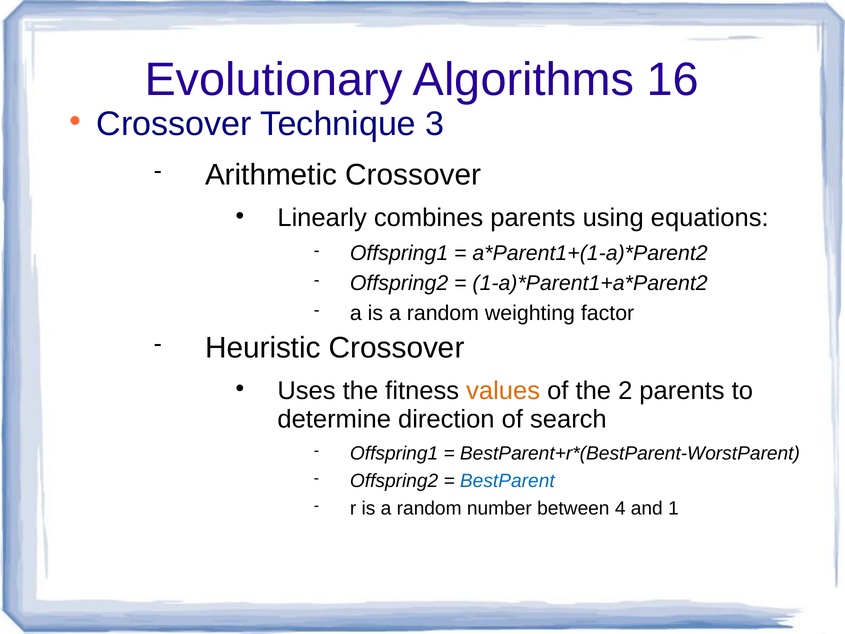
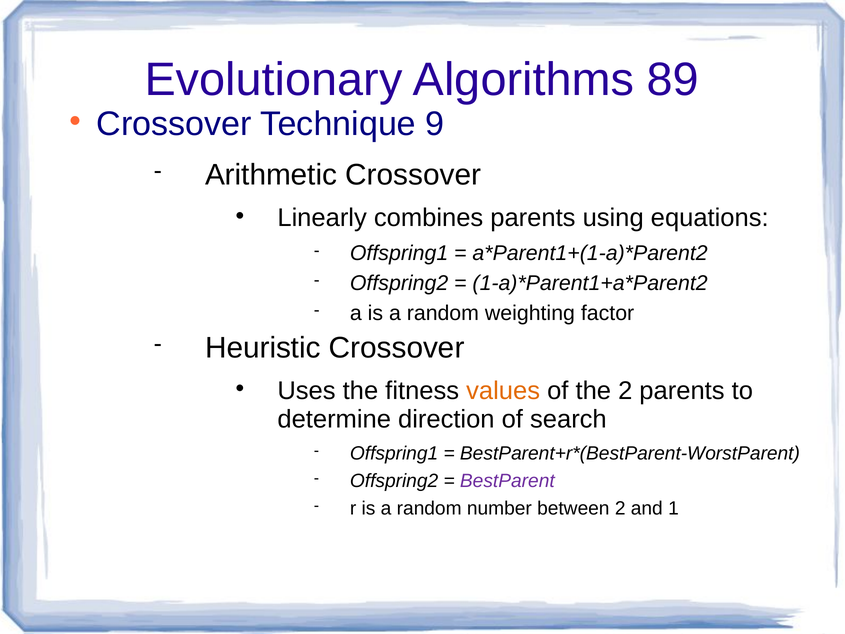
16: 16 -> 89 (673, 80)
3: 3 -> 9 (435, 124)
BestParent colour: blue -> purple (507, 481)
between 4: 4 -> 2 (620, 508)
